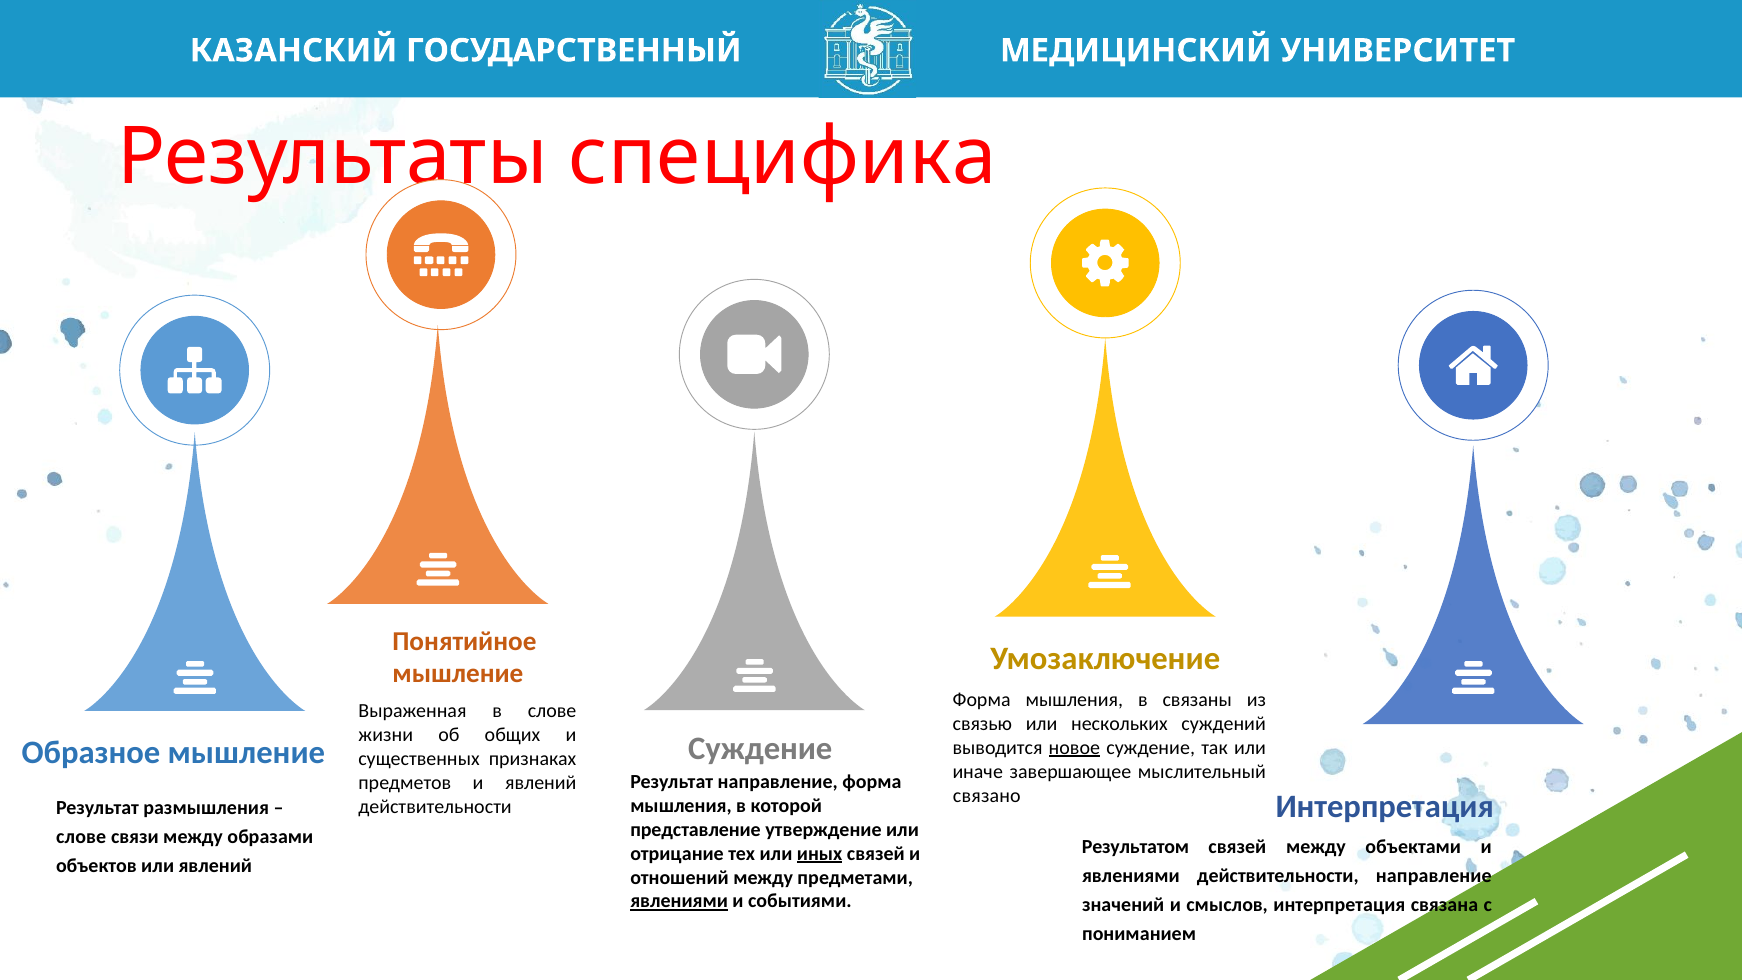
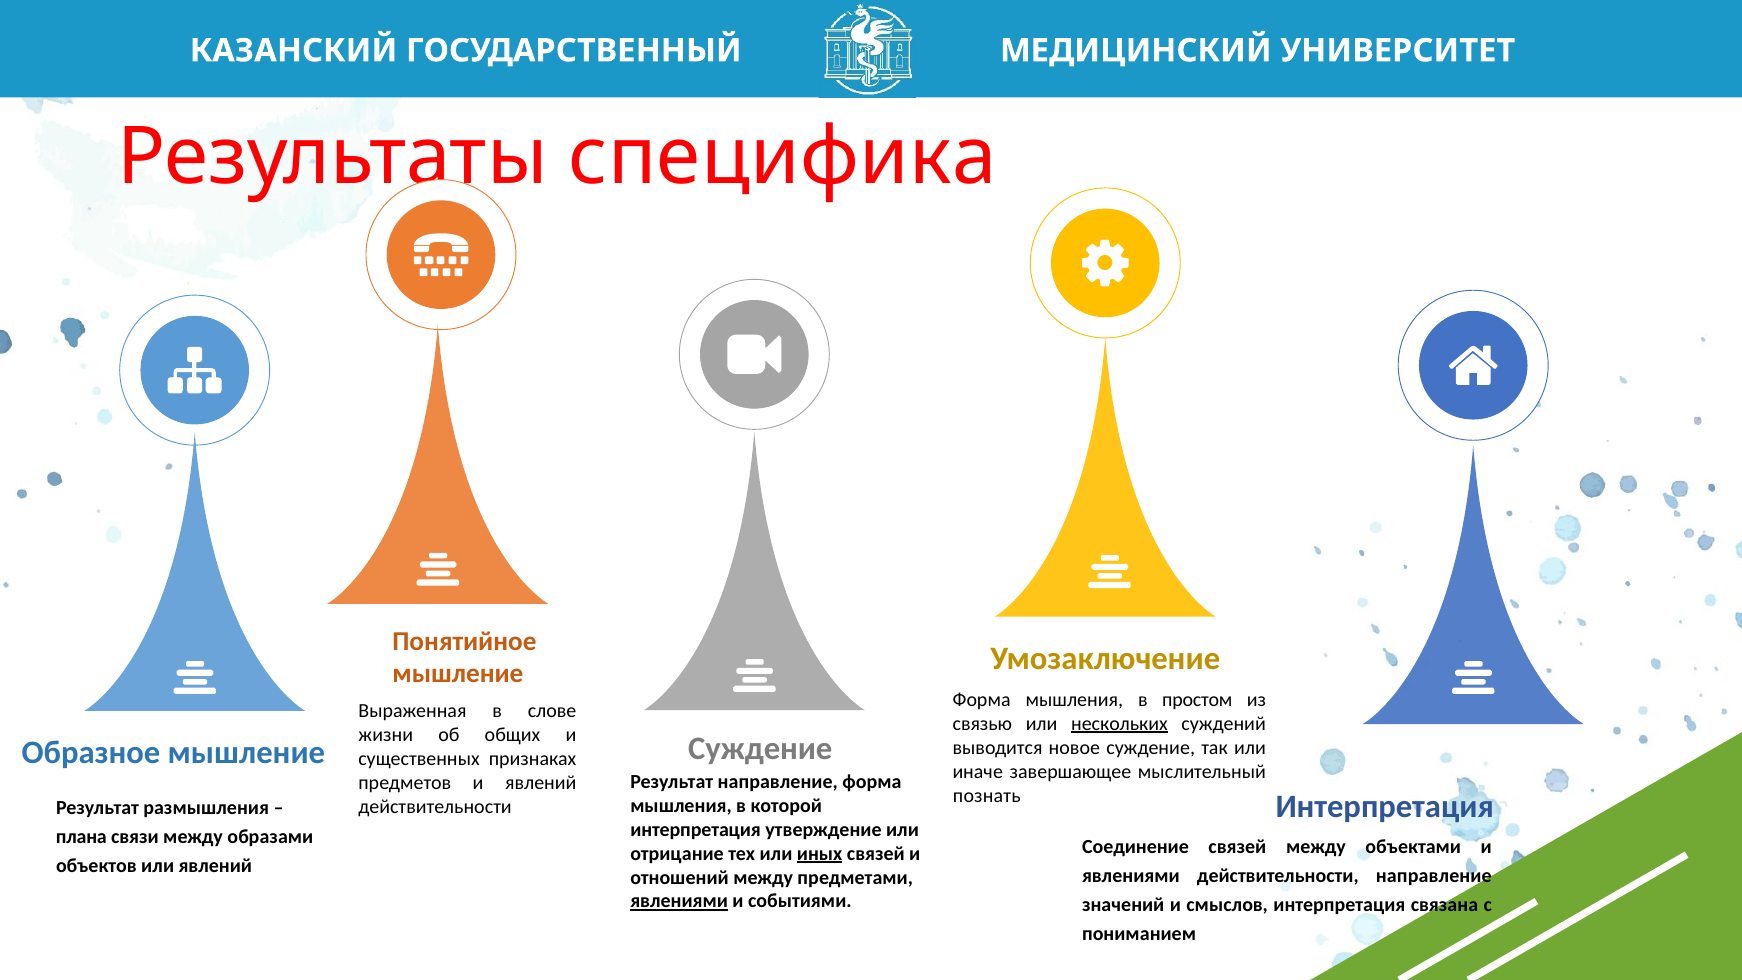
связаны: связаны -> простом (1197, 699)
нескольких underline: none -> present (1119, 723)
новое underline: present -> none (1074, 747)
связано: связано -> познать (987, 795)
представление: представление -> интерпретация (696, 829)
слове: слове -> плана (81, 837)
Результатом: Результатом -> Соединение (1135, 847)
